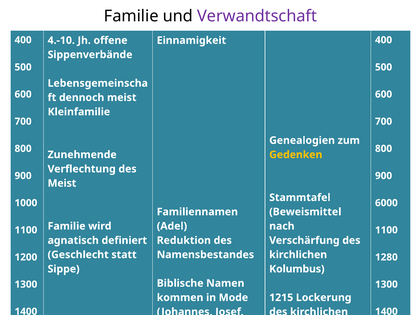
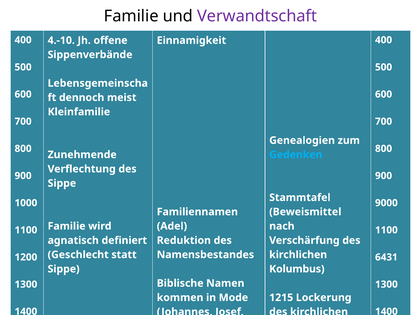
Gedenken colour: yellow -> light blue (296, 155)
Meist: Meist -> Sippe (62, 183)
6000: 6000 -> 9000 (386, 203)
1280: 1280 -> 6431 (386, 257)
